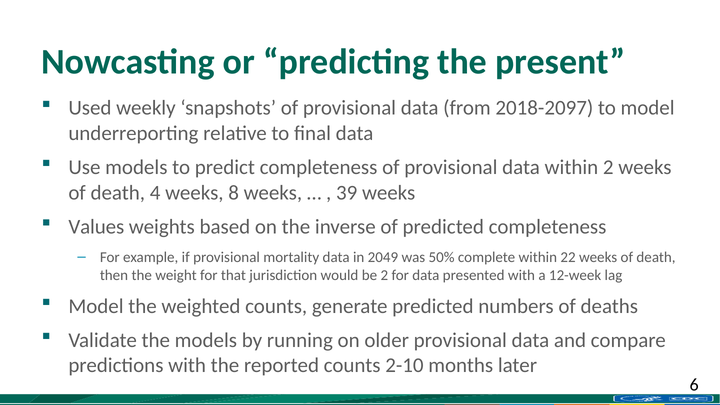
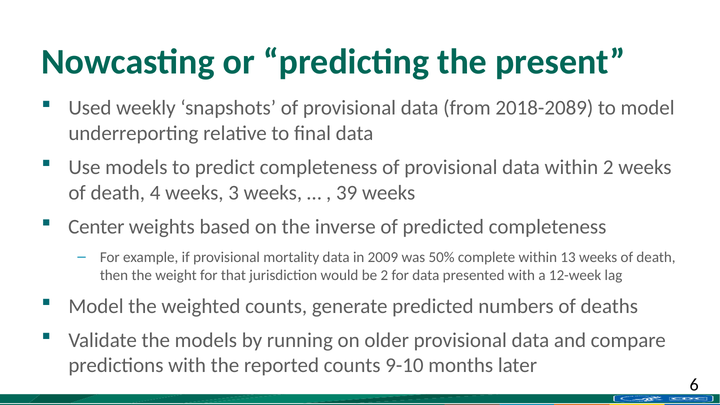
2018-2097: 2018-2097 -> 2018-2089 (544, 108)
8: 8 -> 3 (234, 193)
Values: Values -> Center (96, 227)
2049: 2049 -> 2009 (383, 257)
22: 22 -> 13 (568, 257)
2-10: 2-10 -> 9-10 (404, 365)
